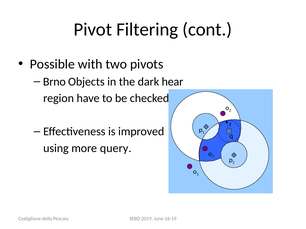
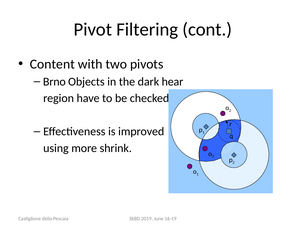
Possible: Possible -> Content (52, 64)
query: query -> shrink (116, 148)
